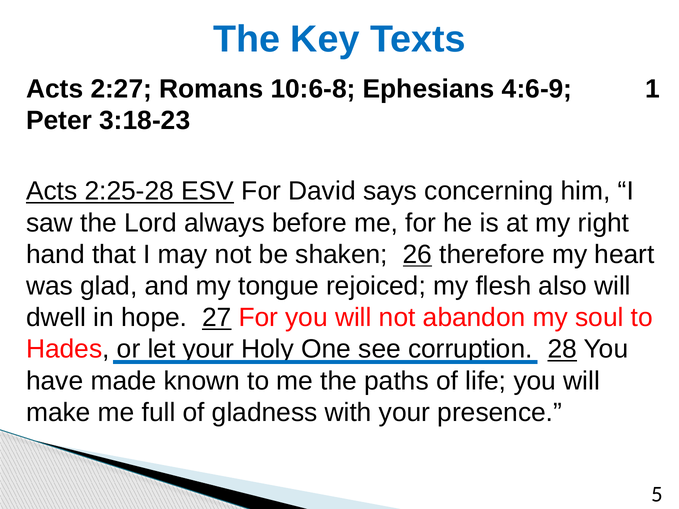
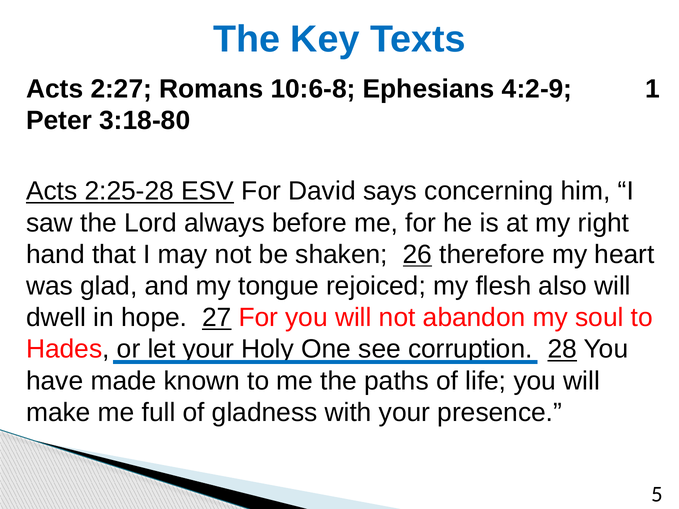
4:6-9: 4:6-9 -> 4:2-9 (537, 89)
3:18-23: 3:18-23 -> 3:18-80 (145, 121)
